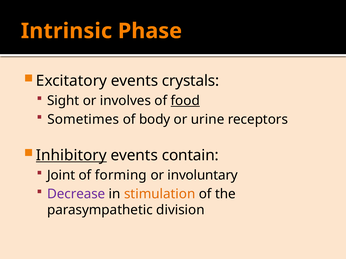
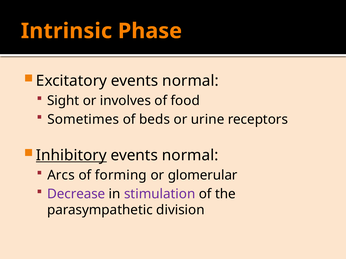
Excitatory events crystals: crystals -> normal (190, 81)
food underline: present -> none (185, 101)
body: body -> beds (155, 120)
contain: contain -> normal (190, 156)
Joint: Joint -> Arcs (61, 175)
involuntary: involuntary -> glomerular (203, 175)
stimulation colour: orange -> purple (160, 194)
